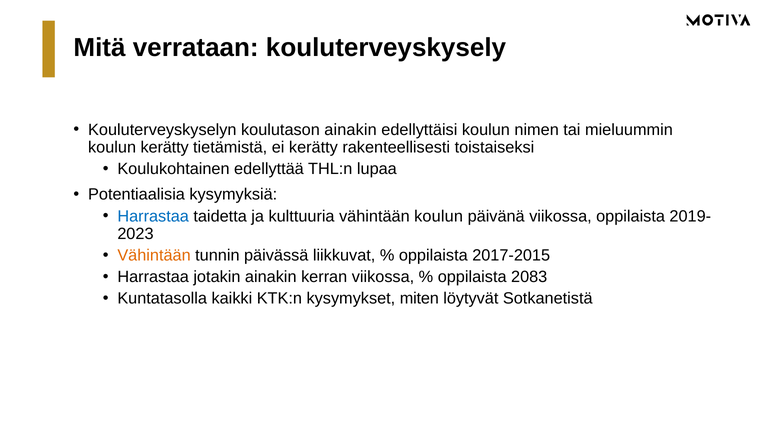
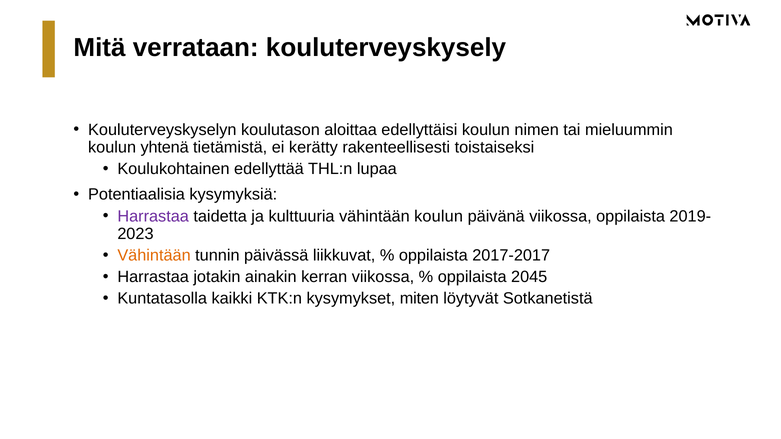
koulutason ainakin: ainakin -> aloittaa (351, 130)
koulun kerätty: kerätty -> yhtenä (165, 147)
Harrastaa colour: blue -> purple (153, 216)
2017-2015: 2017-2015 -> 2017-2017 (511, 256)
2083: 2083 -> 2045 (529, 277)
